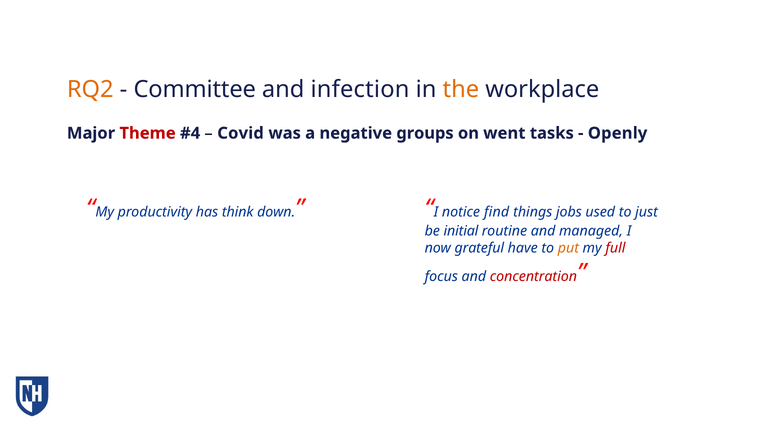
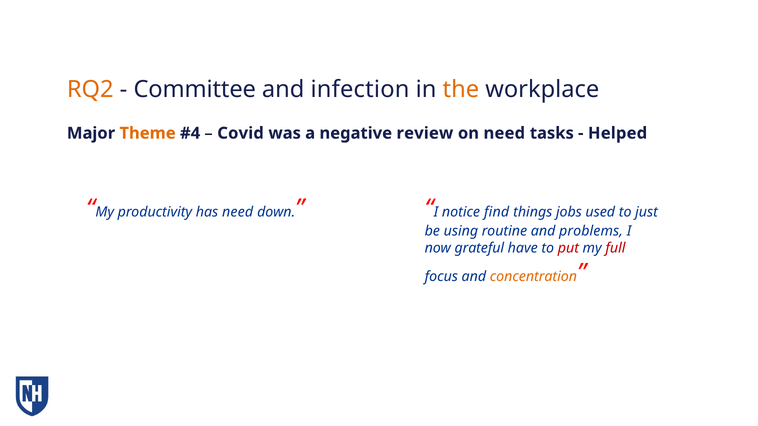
Theme colour: red -> orange (148, 133)
groups: groups -> review (425, 133)
on went: went -> need (504, 133)
Openly: Openly -> Helped (618, 133)
has think: think -> need (238, 212)
initial: initial -> using (461, 231)
managed: managed -> problems (591, 231)
put colour: orange -> red (568, 248)
concentration colour: red -> orange (533, 277)
